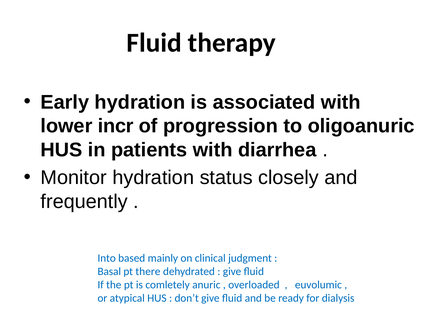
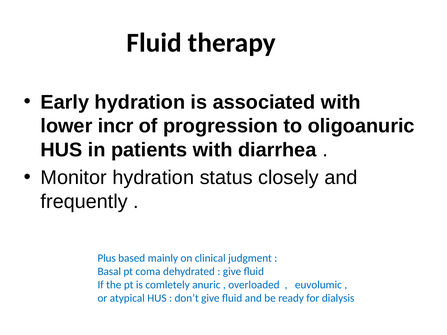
Into: Into -> Plus (107, 258)
there: there -> coma (148, 272)
